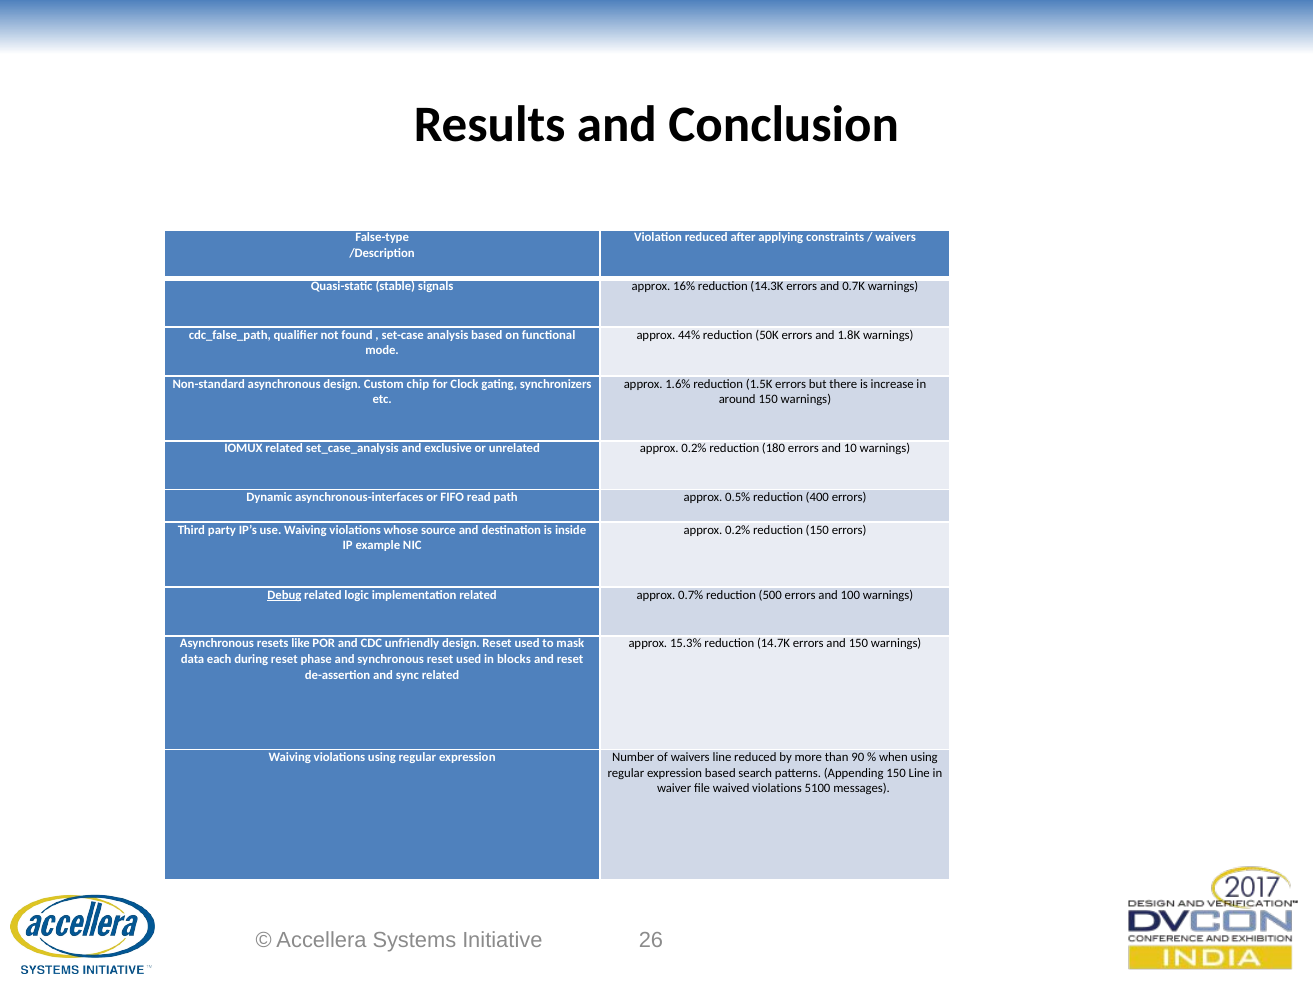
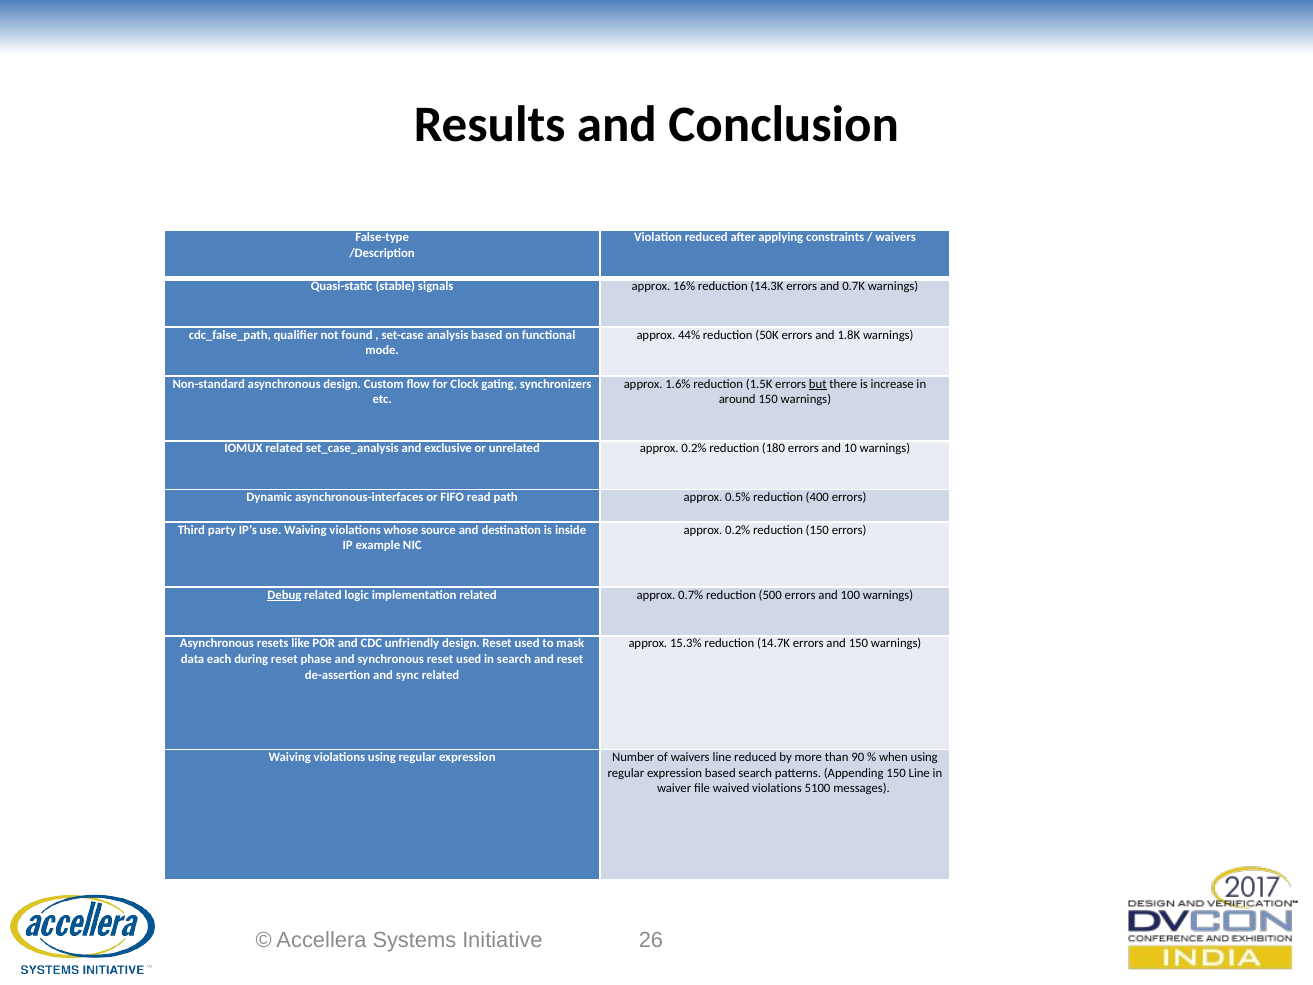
chip: chip -> flow (418, 384)
but underline: none -> present (818, 384)
in blocks: blocks -> search (514, 659)
